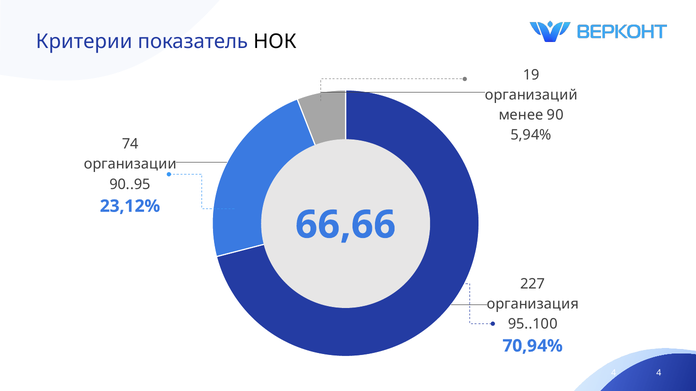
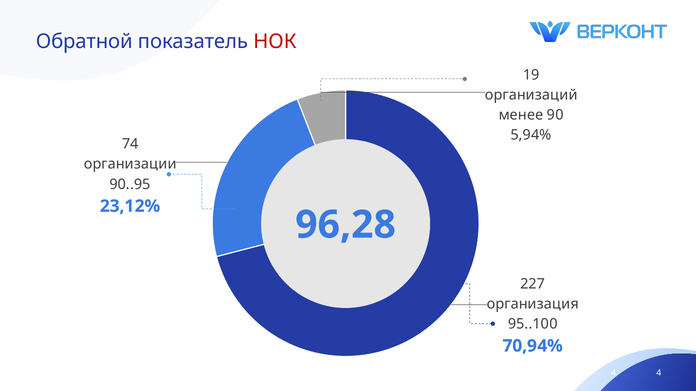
Критерии: Критерии -> Обратной (84, 41)
НОК colour: black -> red (275, 41)
66,66: 66,66 -> 96,28 (346, 225)
